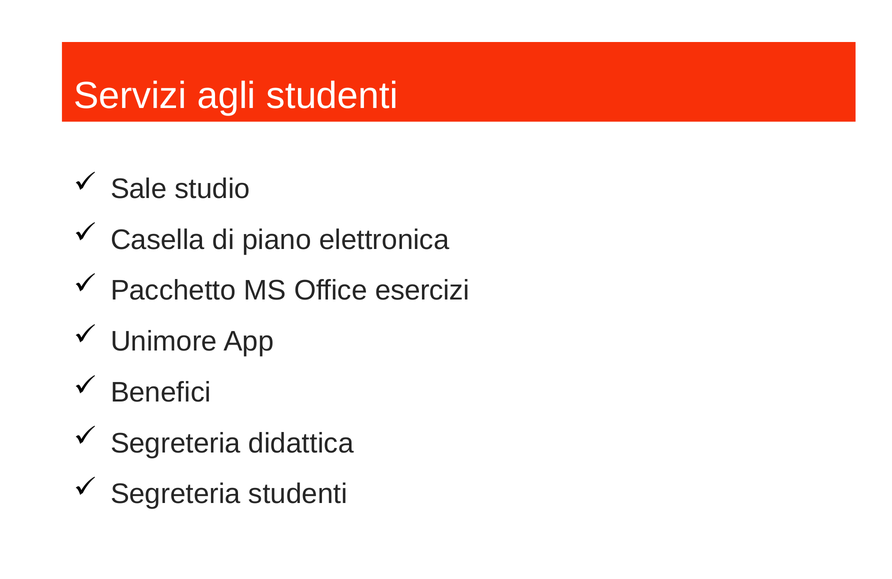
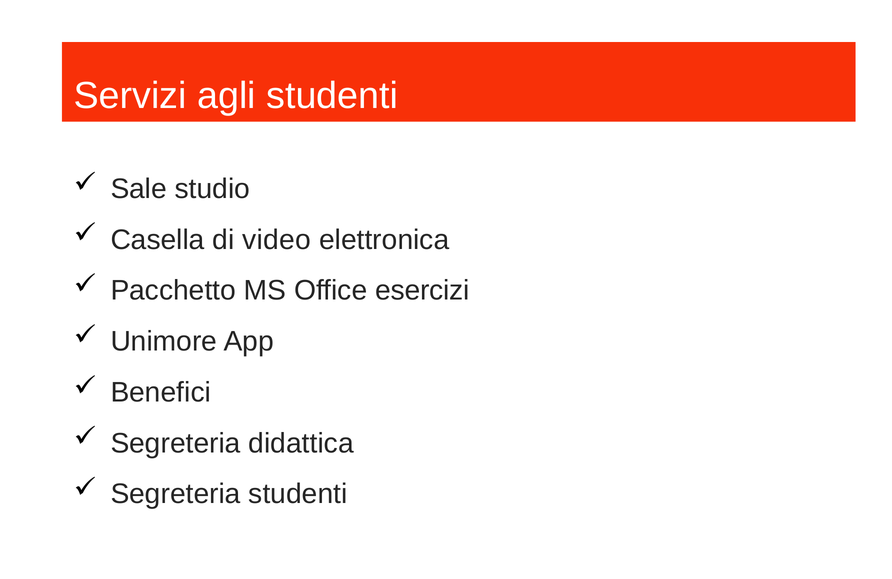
piano: piano -> video (277, 240)
